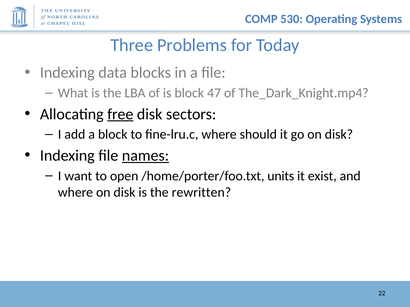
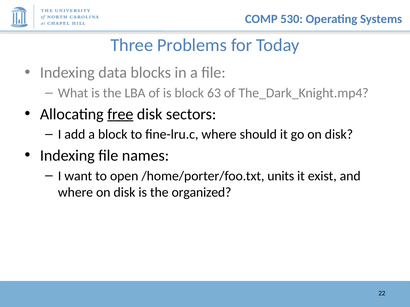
47: 47 -> 63 (214, 93)
names underline: present -> none (145, 156)
rewritten: rewritten -> organized (202, 193)
